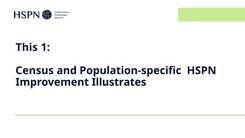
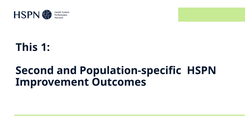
Census: Census -> Second (35, 70)
Illustrates: Illustrates -> Outcomes (119, 82)
